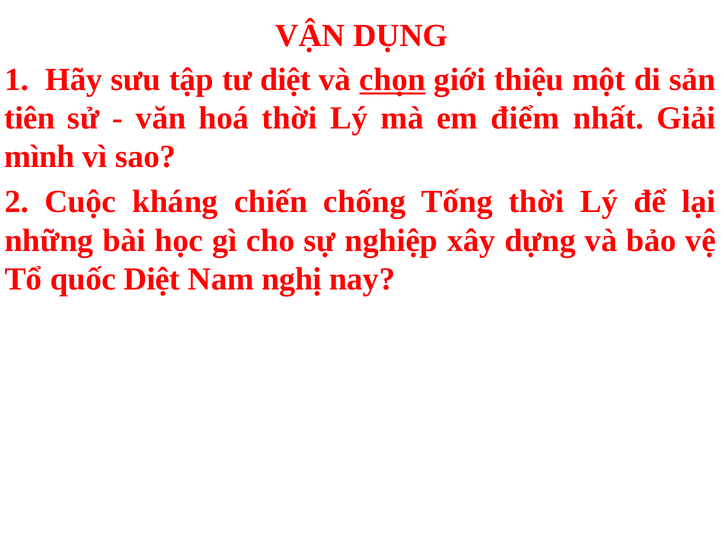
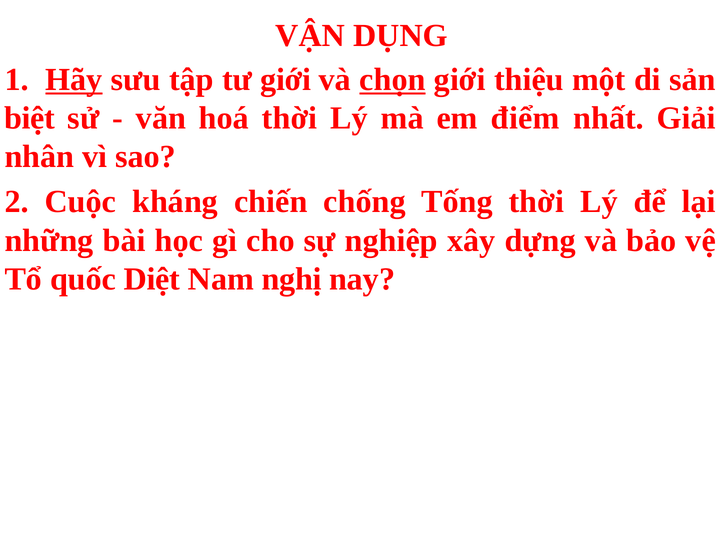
Hãy underline: none -> present (74, 79)
tư diệt: diệt -> giới (286, 79)
tiên: tiên -> biệt (30, 118)
mình: mình -> nhân (39, 157)
